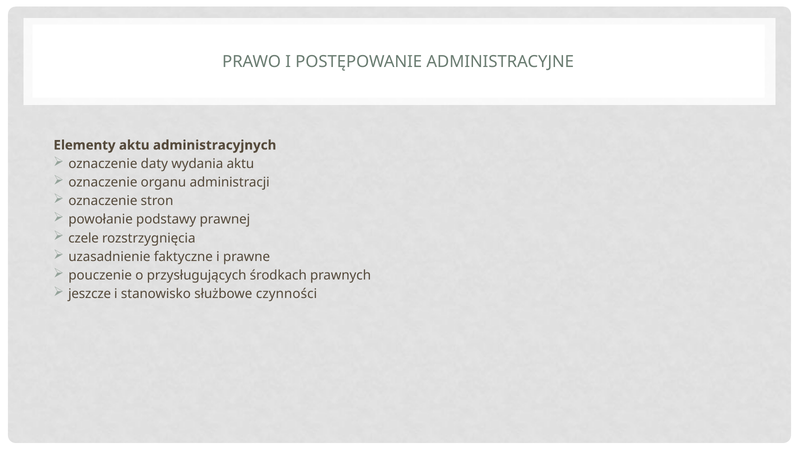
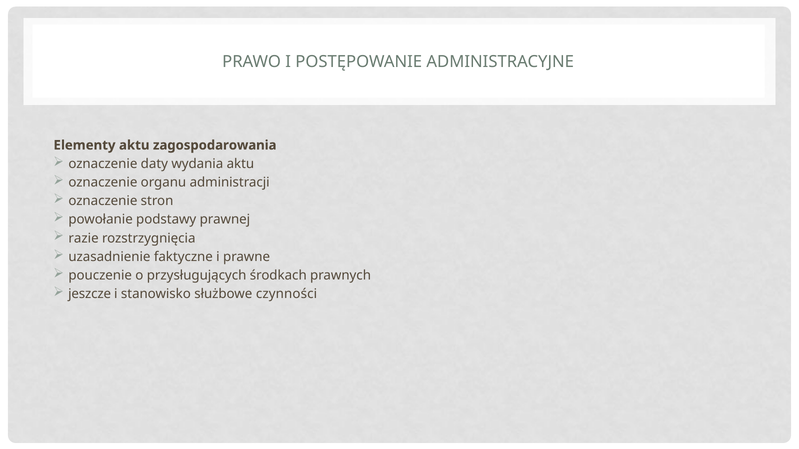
administracyjnych: administracyjnych -> zagospodarowania (215, 145)
czele: czele -> razie (84, 238)
